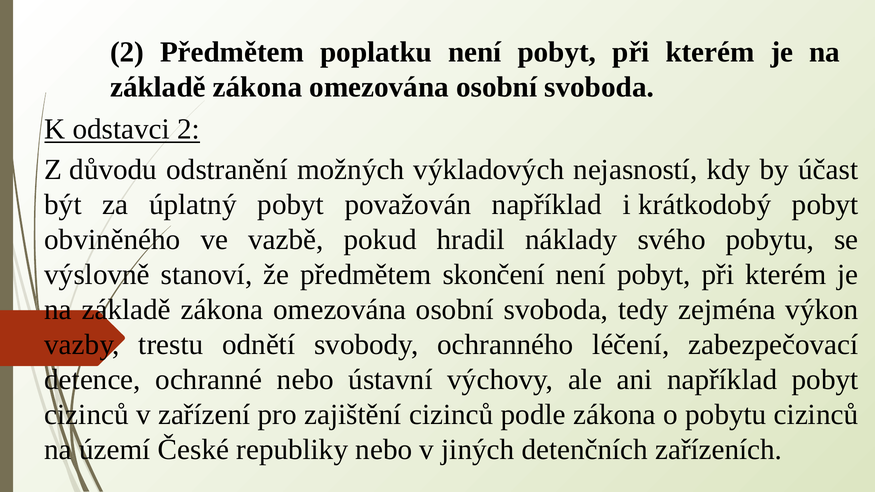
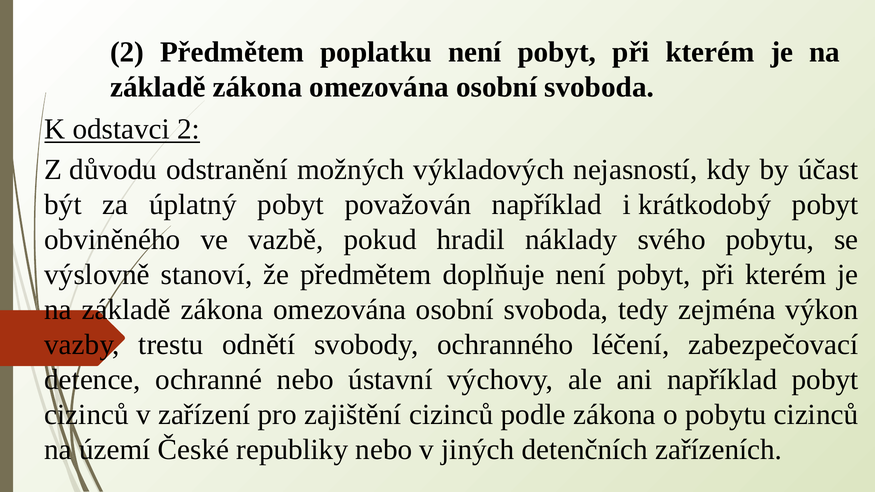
skončení: skončení -> doplňuje (494, 275)
